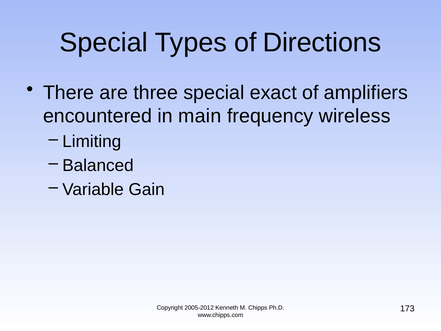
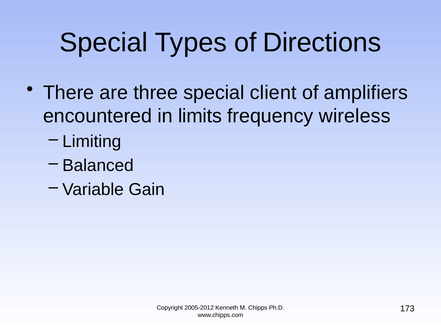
exact: exact -> client (273, 93)
main: main -> limits (200, 116)
